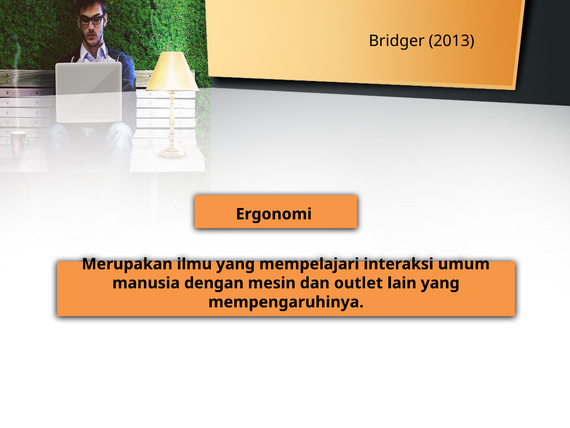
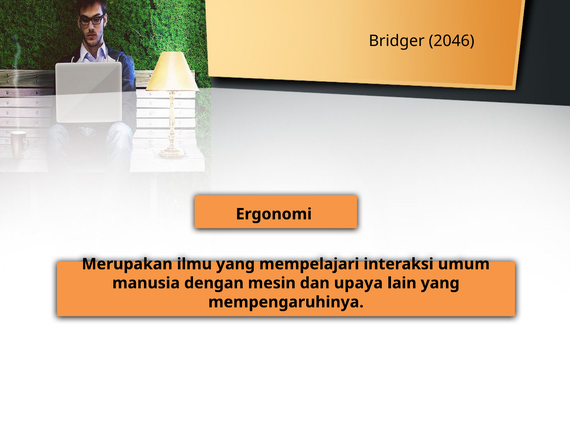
2013: 2013 -> 2046 (452, 41)
outlet: outlet -> upaya (358, 283)
